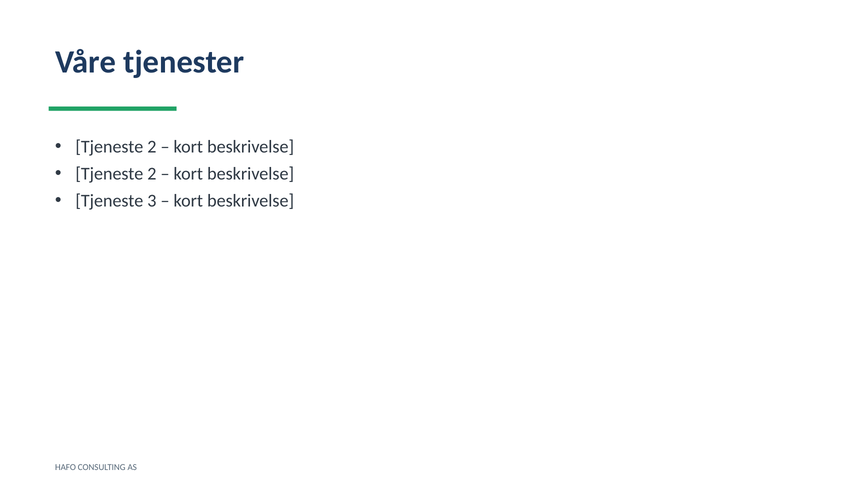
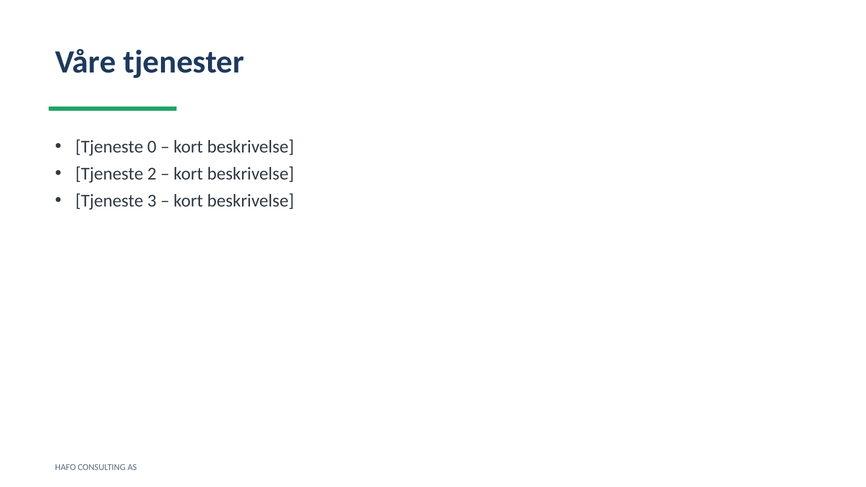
2: 2 -> 0 (152, 147)
